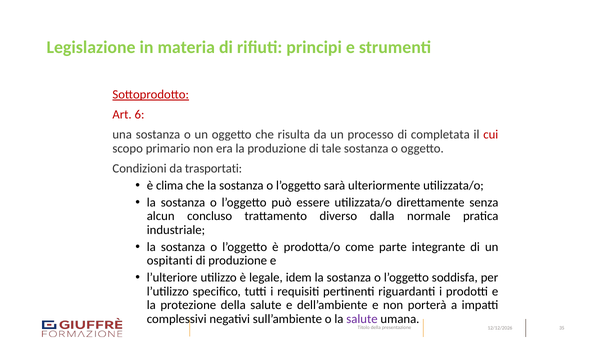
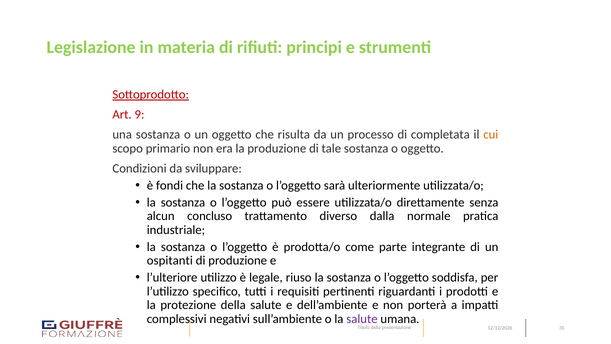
6: 6 -> 9 (140, 114)
cui colour: red -> orange (491, 135)
trasportati: trasportati -> sviluppare (213, 168)
clima: clima -> fondi (170, 185)
idem: idem -> riuso (299, 277)
